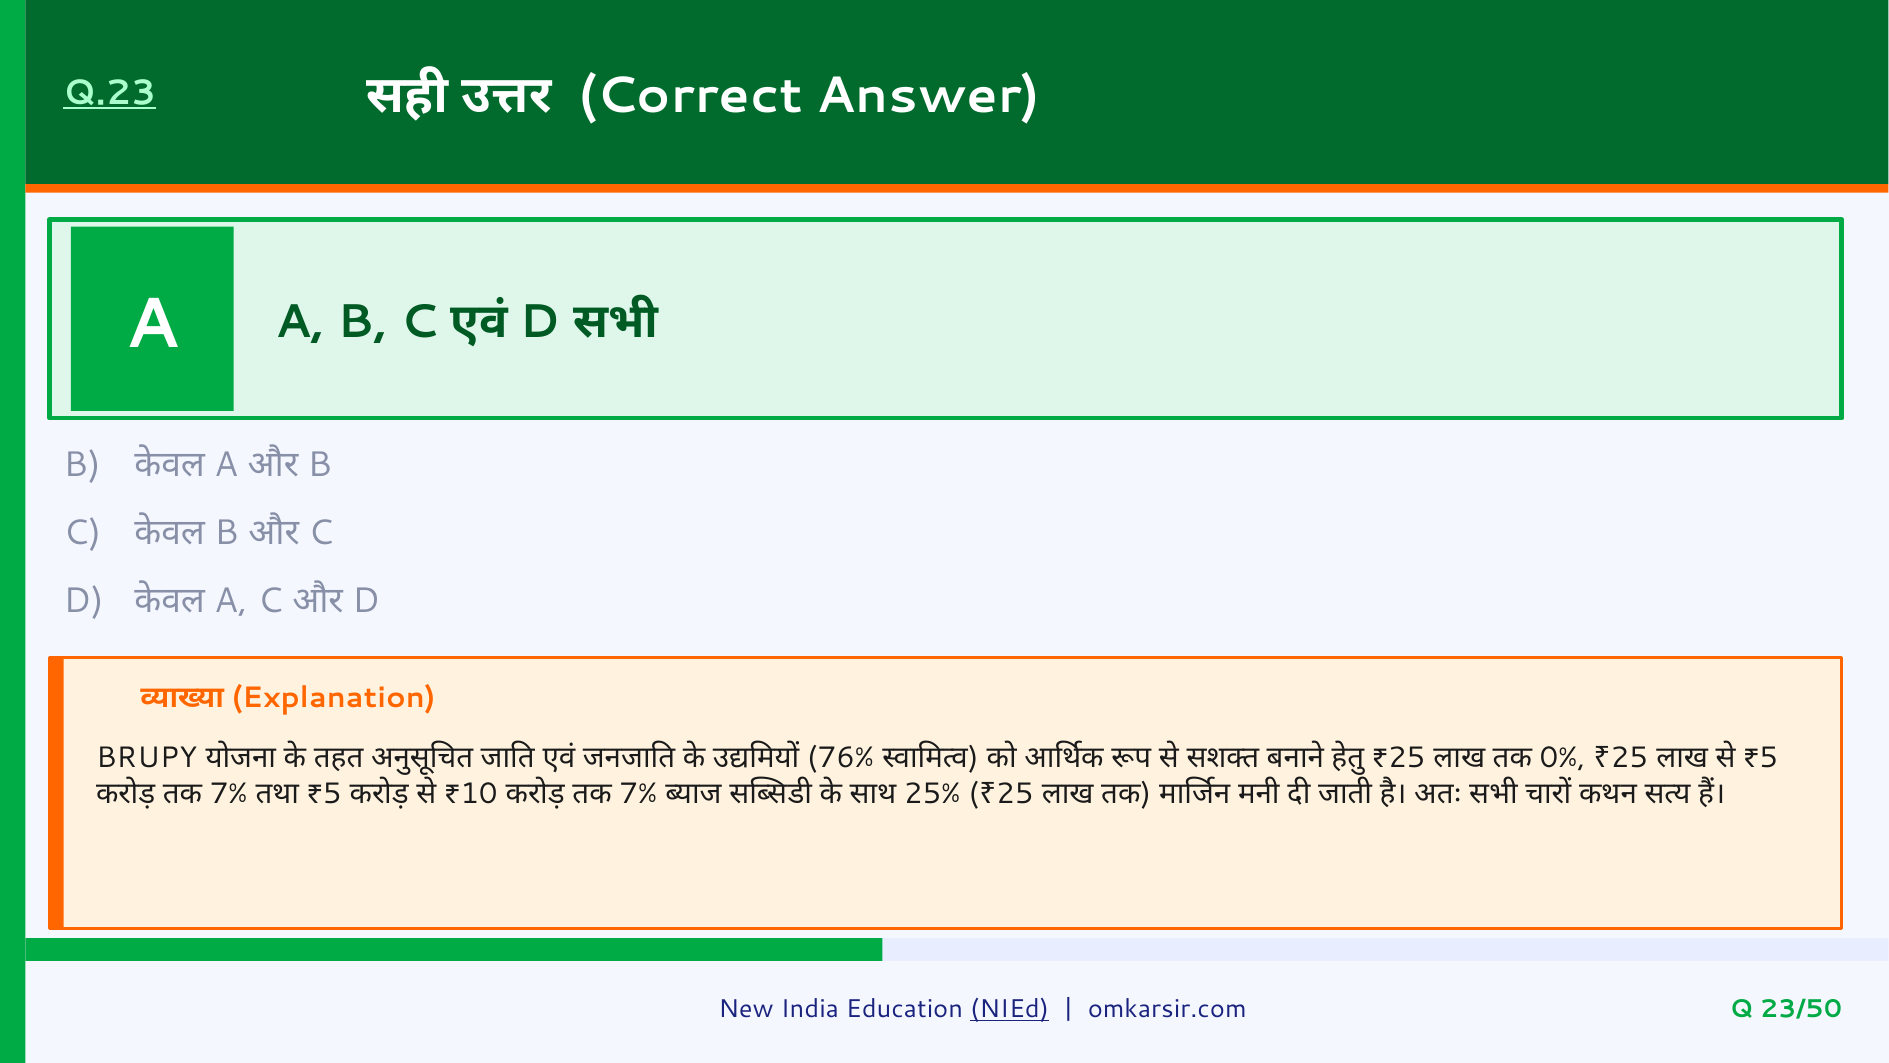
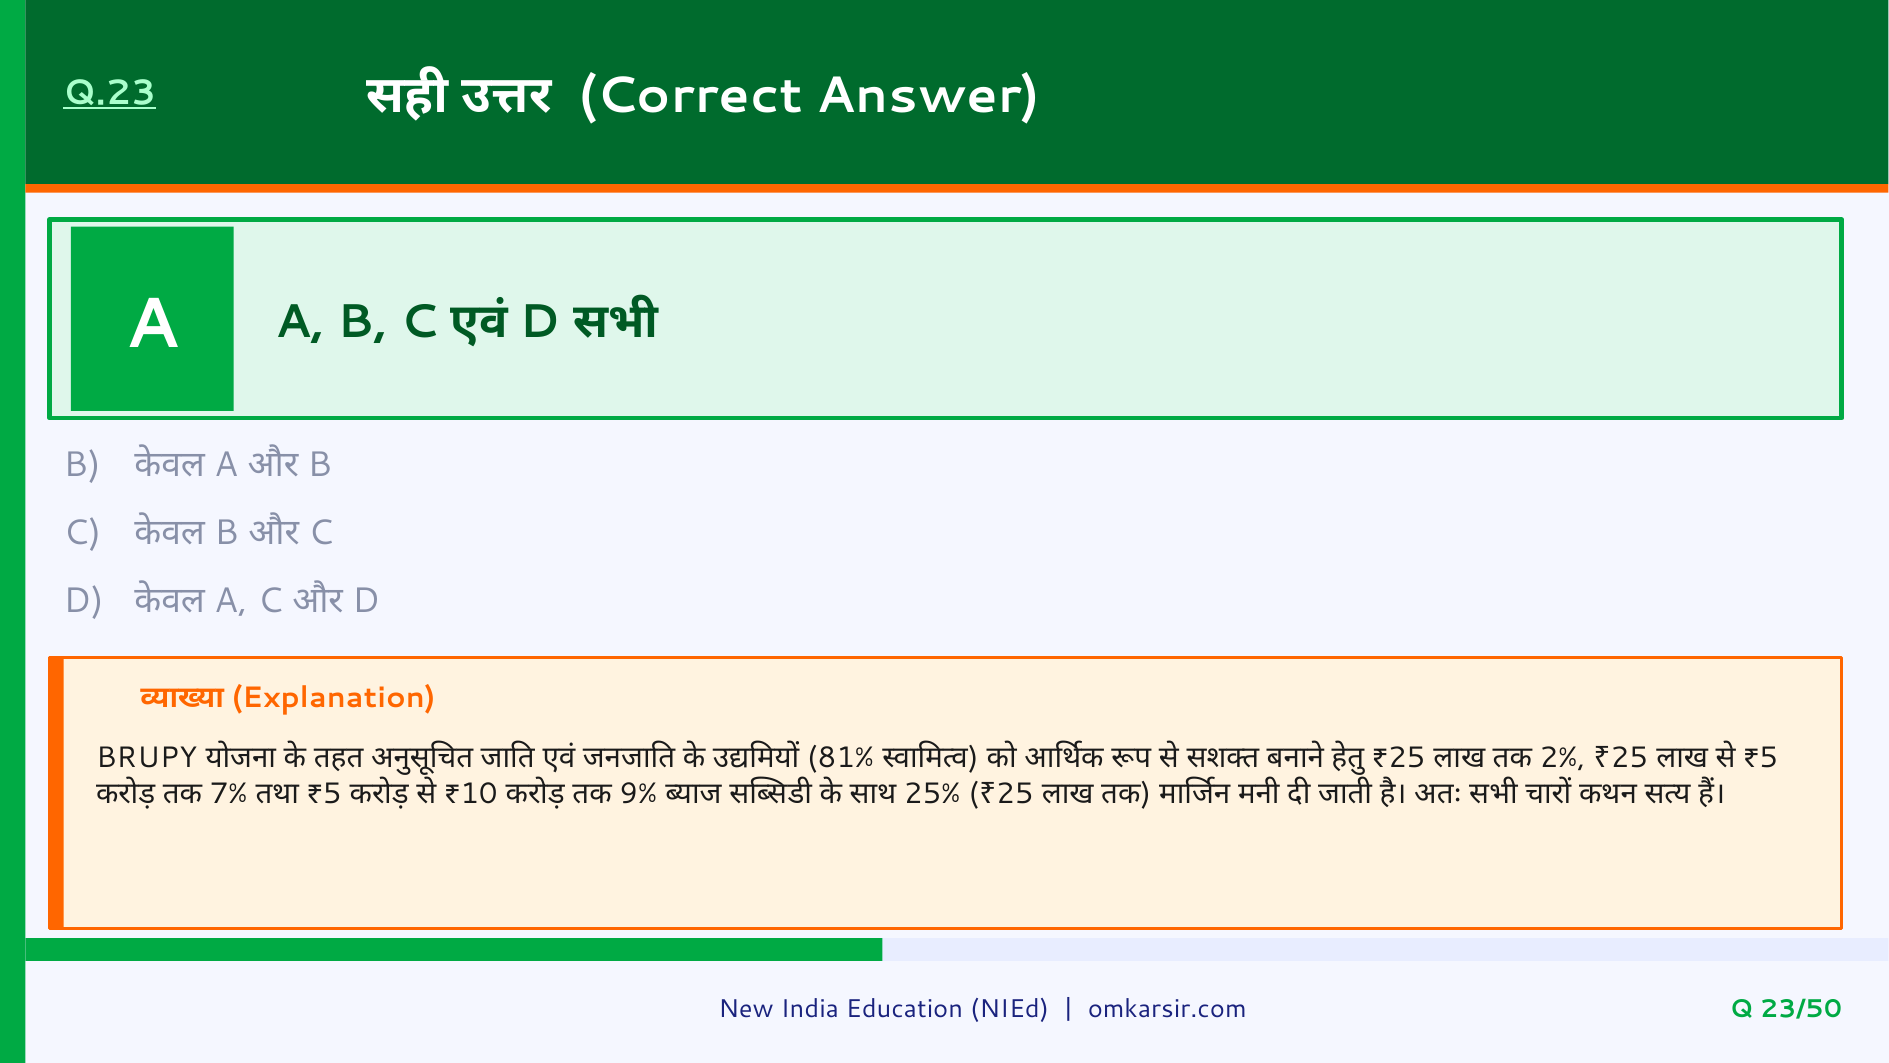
76%: 76% -> 81% (841, 758)
0%: 0% -> 2% (1563, 758)
7%: 7% -> 9% (638, 793)
NIEd underline: present -> none (1010, 1009)
